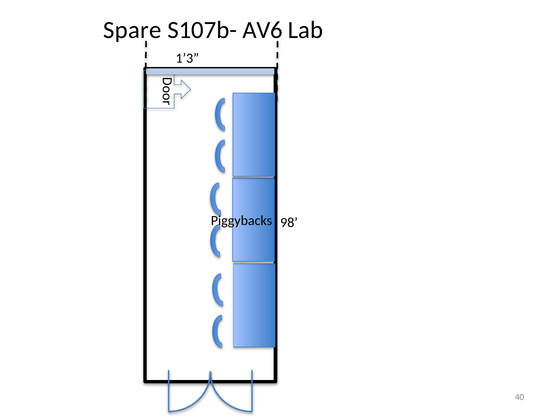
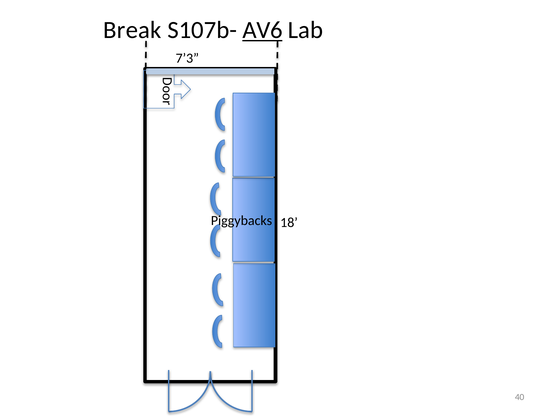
Spare: Spare -> Break (132, 30)
AV6 underline: none -> present (262, 30)
1’3: 1’3 -> 7’3 (187, 58)
98: 98 -> 18 (289, 223)
